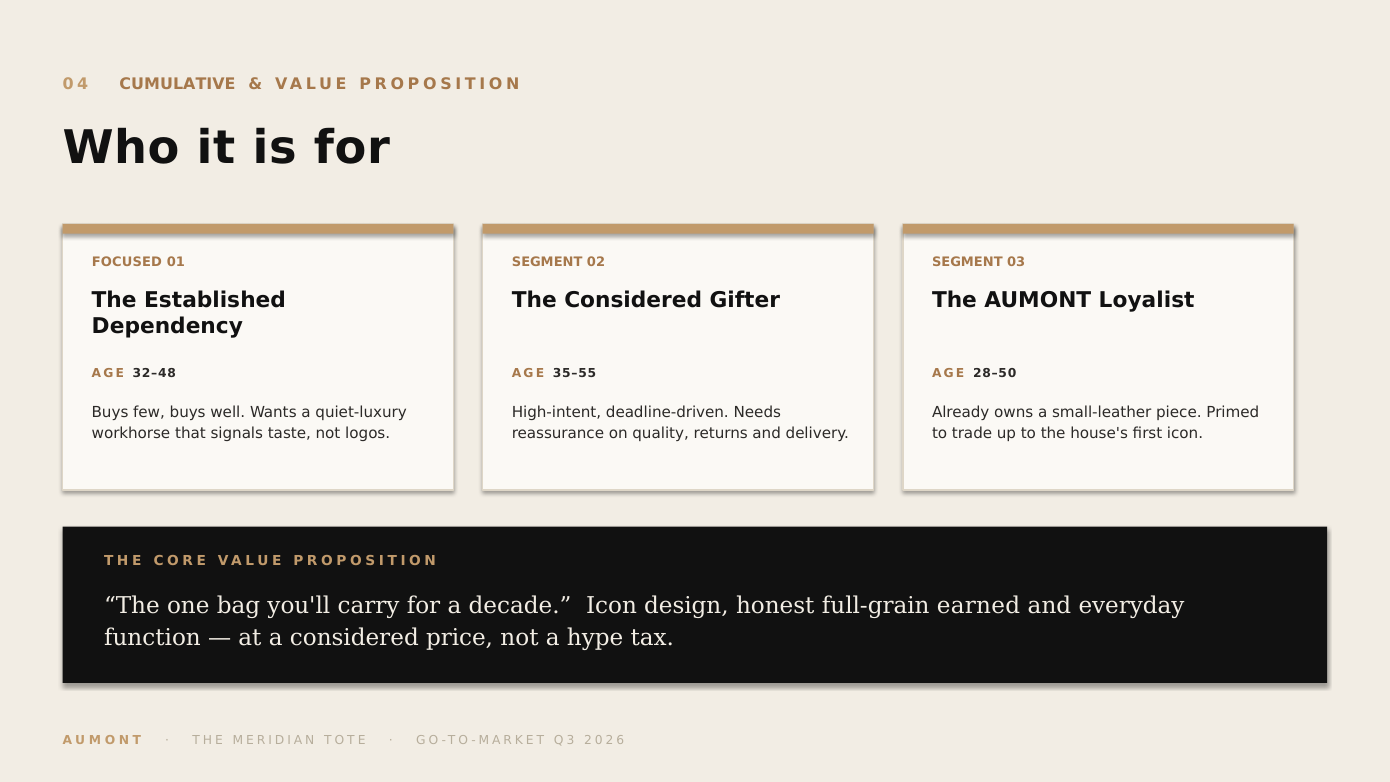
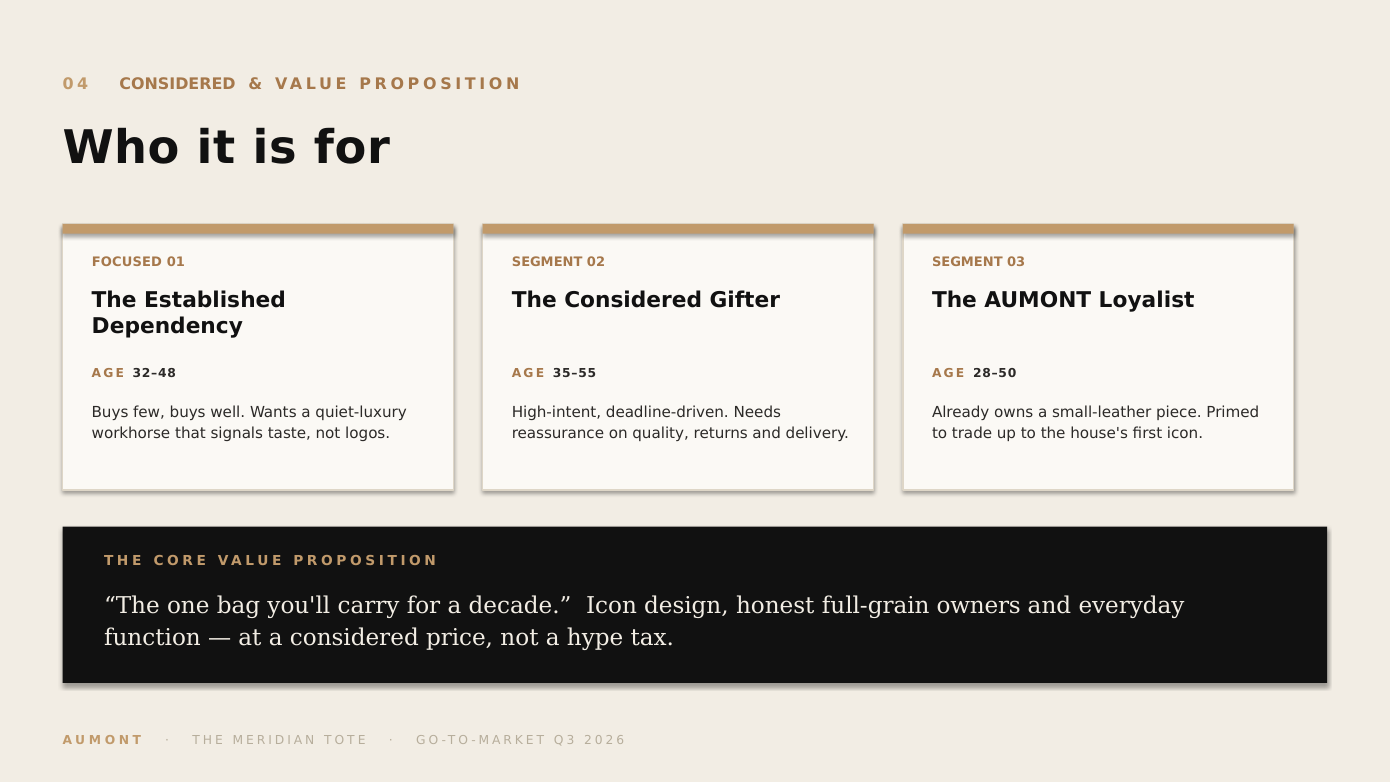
04 CUMULATIVE: CUMULATIVE -> CONSIDERED (178, 85)
earned: earned -> owners (979, 606)
